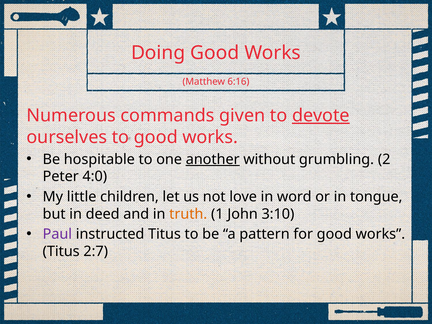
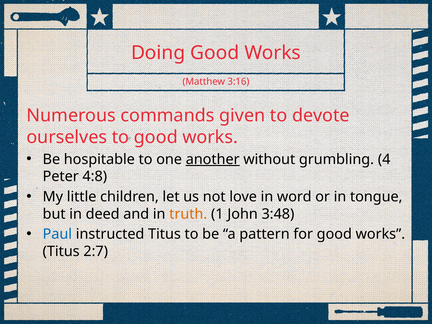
6:16: 6:16 -> 3:16 (238, 82)
devote underline: present -> none (321, 116)
2: 2 -> 4 (384, 159)
4:0: 4:0 -> 4:8 (95, 177)
3:10: 3:10 -> 3:48 (278, 214)
Paul colour: purple -> blue (57, 234)
